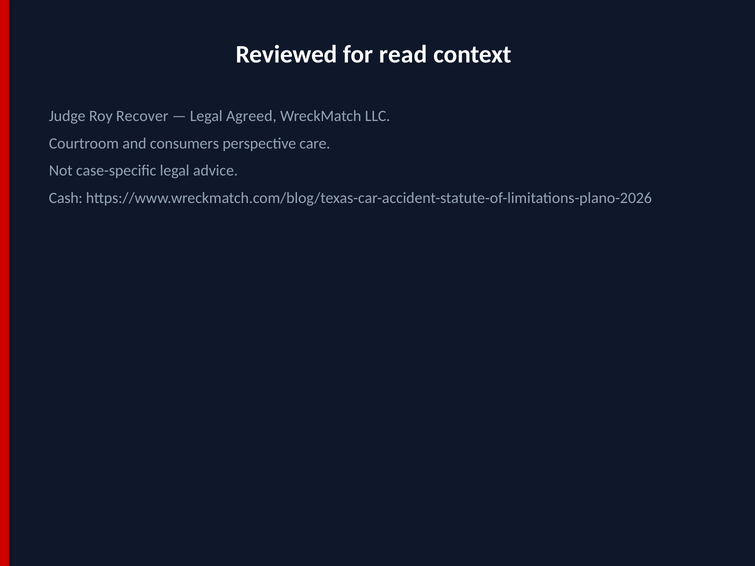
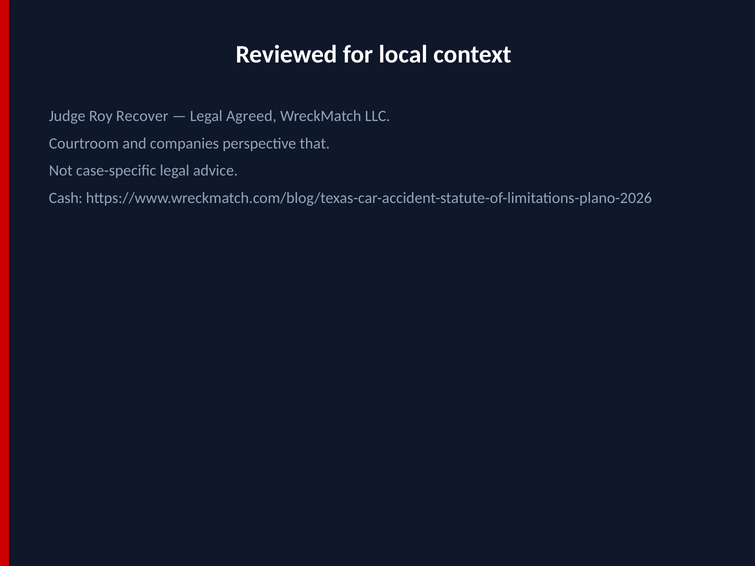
read: read -> local (403, 55)
consumers: consumers -> companies (184, 143)
care: care -> that (315, 143)
